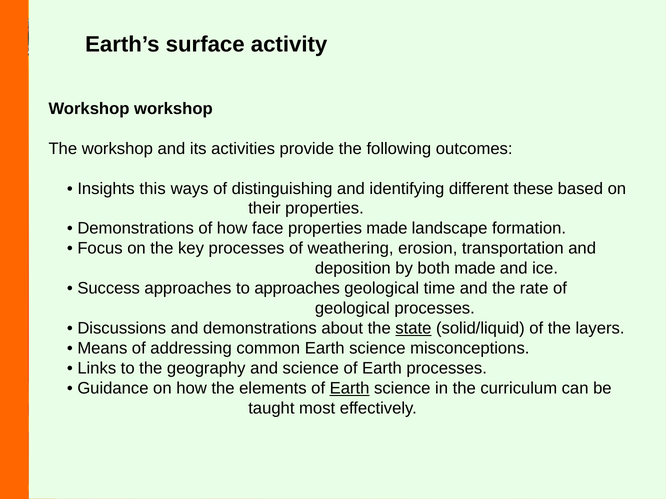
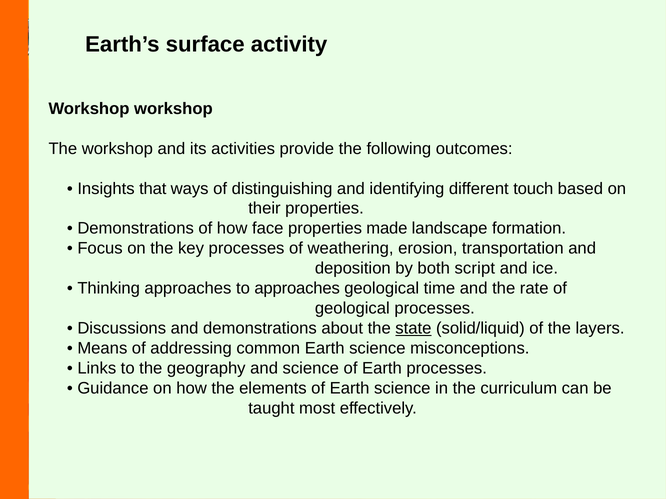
this: this -> that (153, 189)
these: these -> touch (533, 189)
both made: made -> script (475, 269)
Success: Success -> Thinking (109, 289)
Earth underline: present -> none (350, 389)
